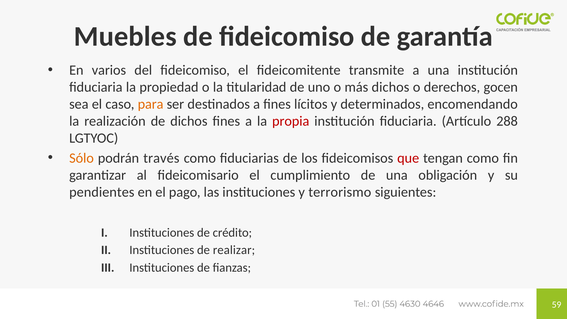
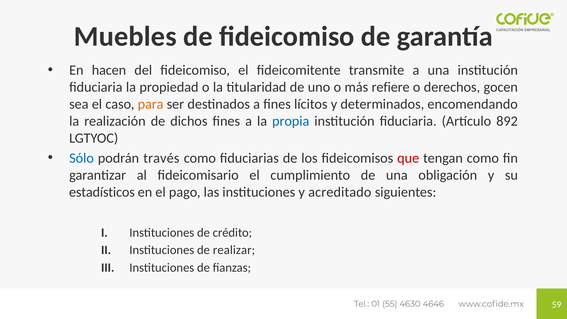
varios: varios -> hacen (109, 70)
más dichos: dichos -> refiere (391, 87)
propia colour: red -> blue (291, 121)
288: 288 -> 892 (507, 121)
Sólo colour: orange -> blue (82, 158)
pendientes: pendientes -> estadísticos (102, 192)
terrorismo: terrorismo -> acreditado (340, 192)
